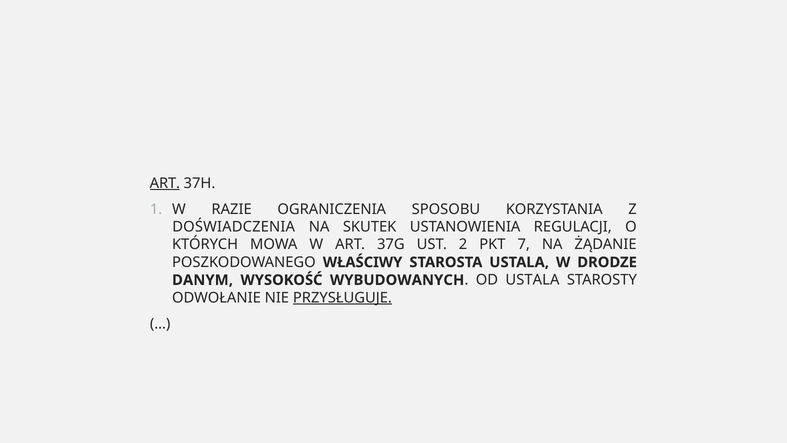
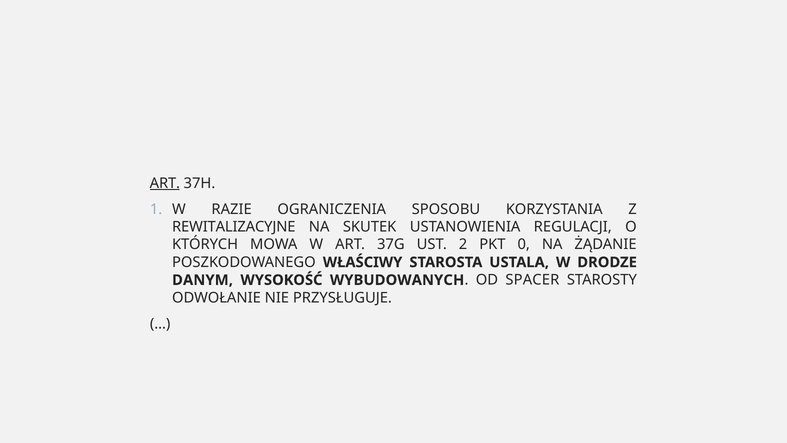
DOŚWIADCZENIA: DOŚWIADCZENIA -> REWITALIZACYJNE (234, 227)
7: 7 -> 0 (524, 244)
OD USTALA: USTALA -> SPACER (532, 280)
PRZYSŁUGUJE underline: present -> none (342, 298)
